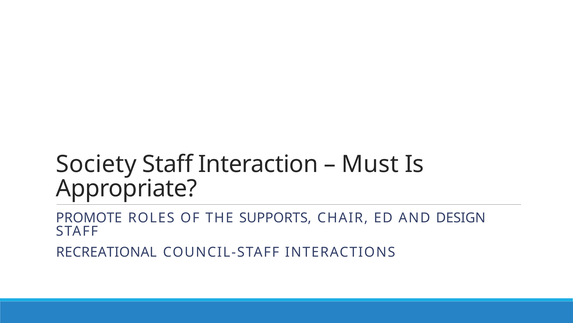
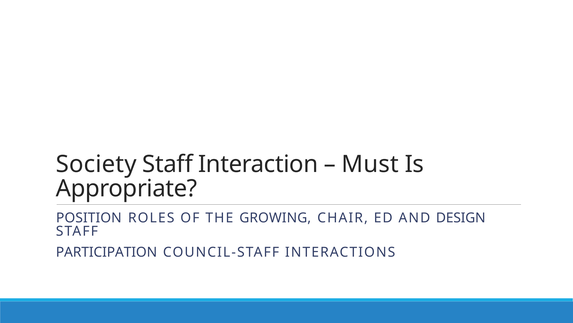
PROMOTE: PROMOTE -> POSITION (89, 218)
SUPPORTS: SUPPORTS -> GROWING (275, 218)
RECREATIONAL: RECREATIONAL -> PARTICIPATION (106, 252)
